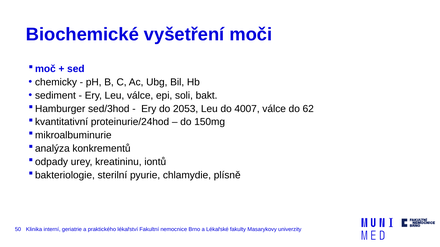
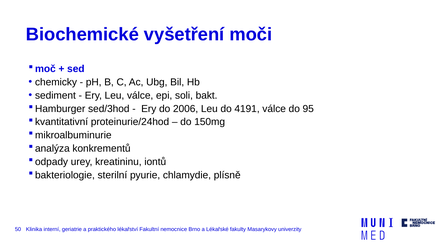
2053: 2053 -> 2006 (186, 109)
4007: 4007 -> 4191 (247, 109)
62: 62 -> 95 (308, 109)
